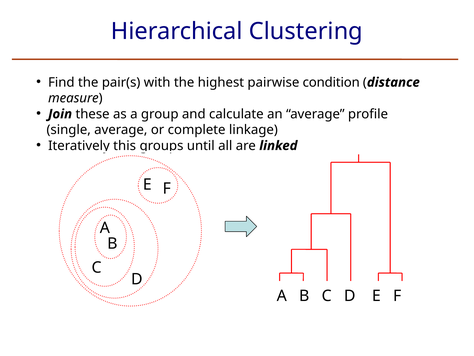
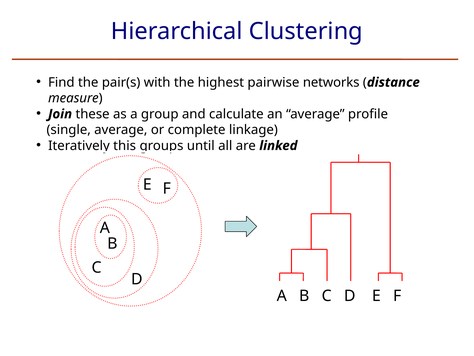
condition: condition -> networks (331, 82)
